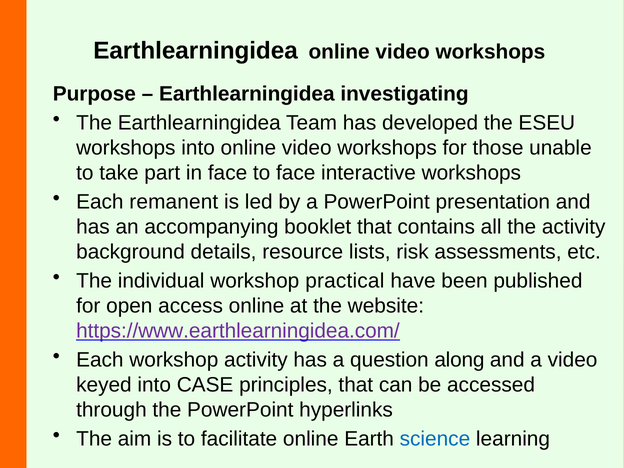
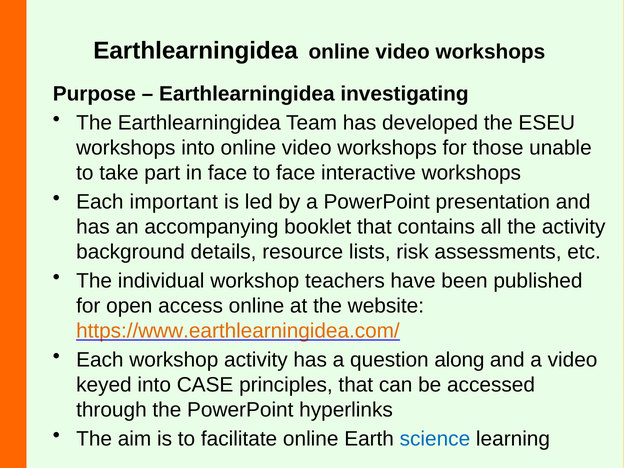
remanent: remanent -> important (174, 202)
practical: practical -> teachers (345, 281)
https://www.earthlearningidea.com/ colour: purple -> orange (238, 331)
